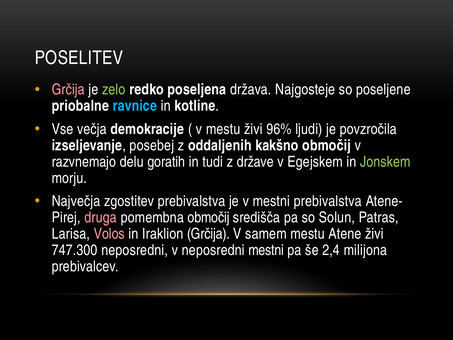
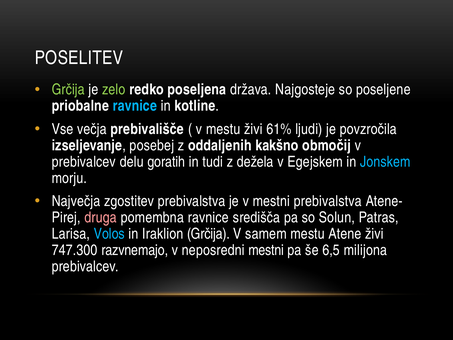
Grčija colour: pink -> light green (68, 90)
demokracije: demokracije -> prebivališče (147, 129)
96%: 96% -> 61% (279, 129)
razvnemajo: razvnemajo -> prebivalcev (84, 162)
države: države -> dežela (255, 162)
Jonskem colour: light green -> light blue (385, 162)
pomembna območij: območij -> ravnice (208, 217)
Volos colour: pink -> light blue (109, 234)
747.300 neposredni: neposredni -> razvnemajo (135, 250)
2,4: 2,4 -> 6,5 (331, 250)
